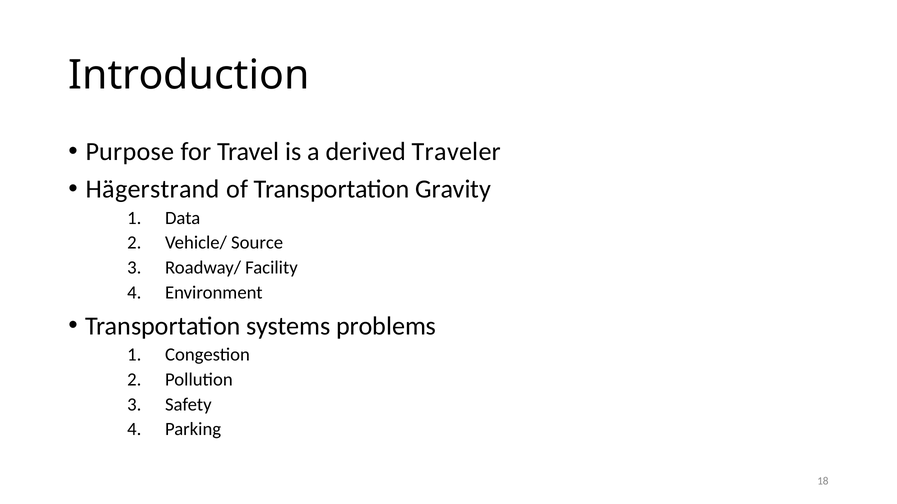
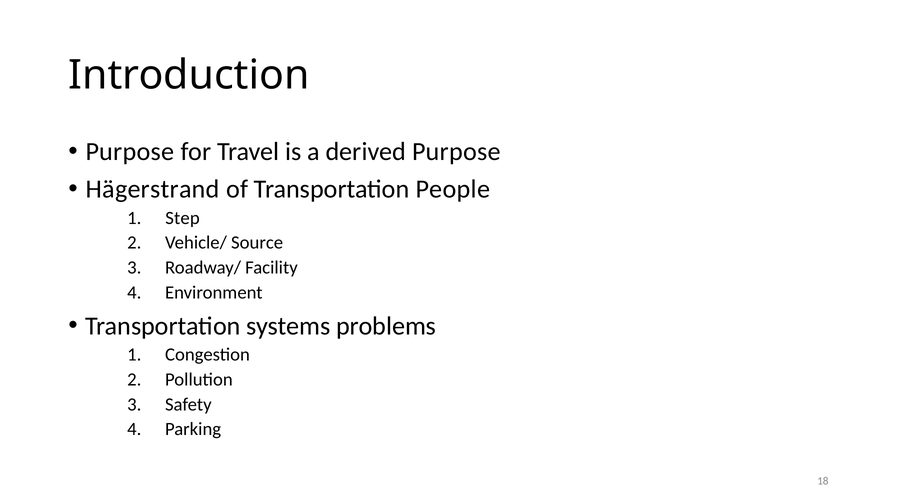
derived Traveler: Traveler -> Purpose (456, 152)
Gravity: Gravity -> People (453, 189)
Data: Data -> Step (183, 218)
